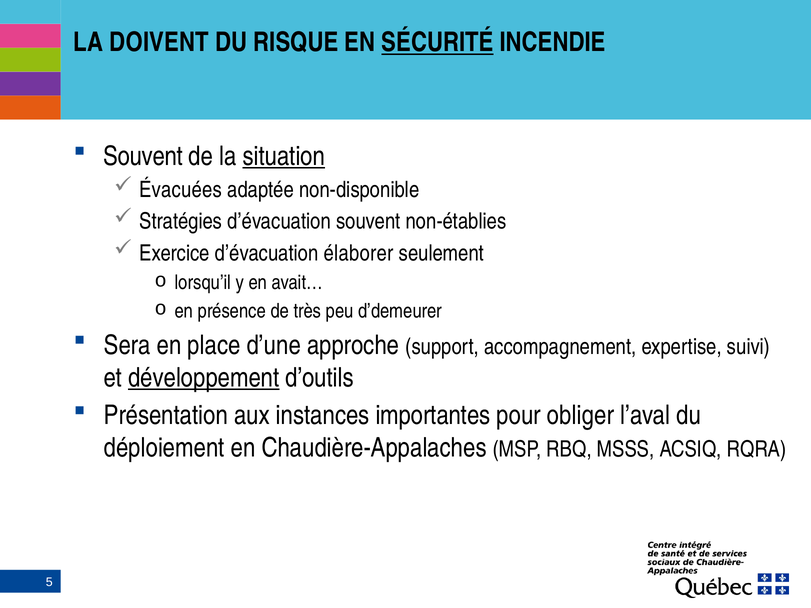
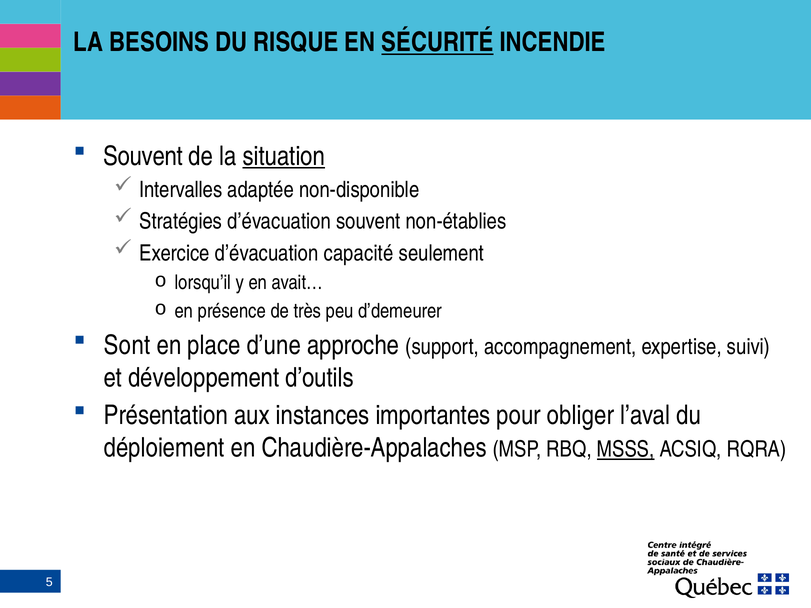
DOIVENT: DOIVENT -> BESOINS (159, 42)
Évacuées: Évacuées -> Intervalles (181, 190)
élaborer: élaborer -> capacité (359, 253)
Sera: Sera -> Sont (127, 345)
développement underline: present -> none (204, 378)
MSSS underline: none -> present (626, 450)
